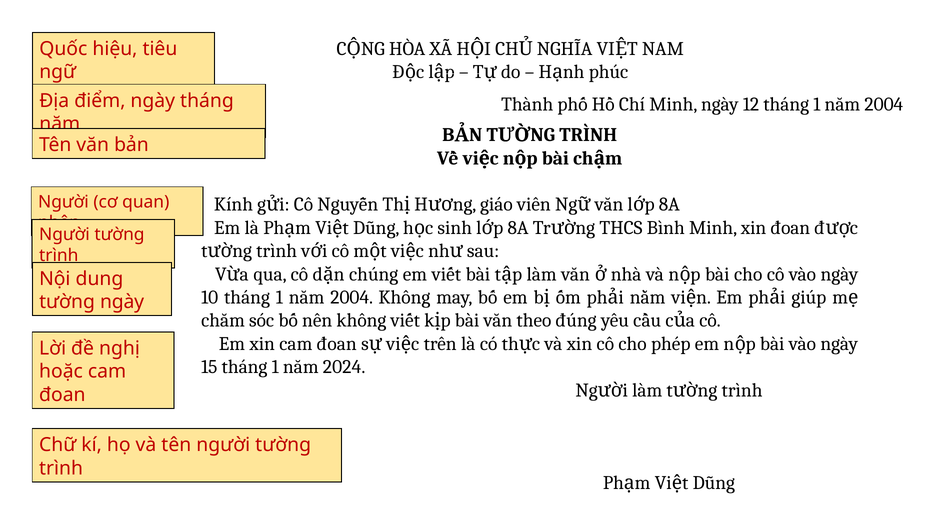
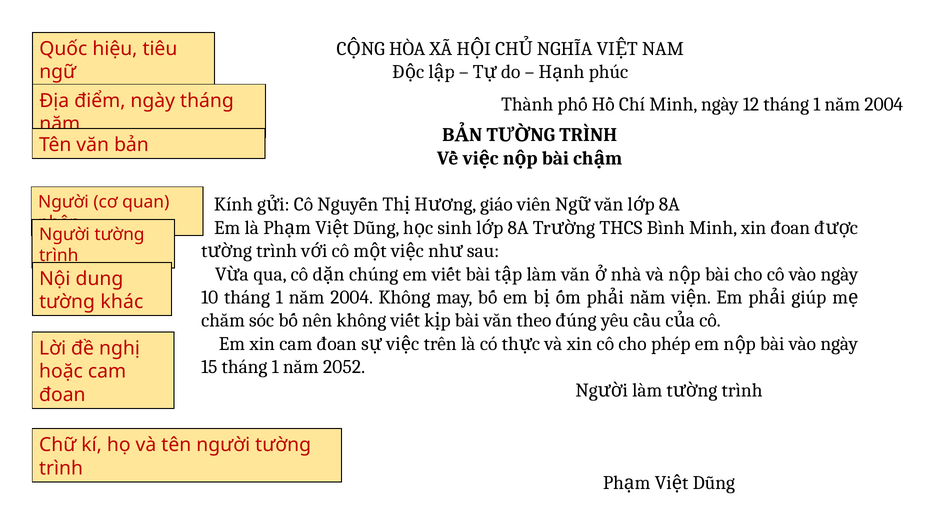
tường ngày: ngày -> khác (122, 302)
2024: 2024 -> 2052 (344, 367)
